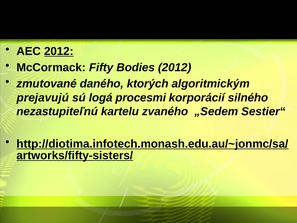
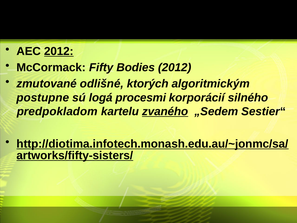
daného: daného -> odlišné (102, 84)
prejavujú: prejavujú -> postupne (43, 98)
nezastupiteľnú: nezastupiteľnú -> predpokladom (57, 111)
zvaného underline: none -> present (165, 111)
